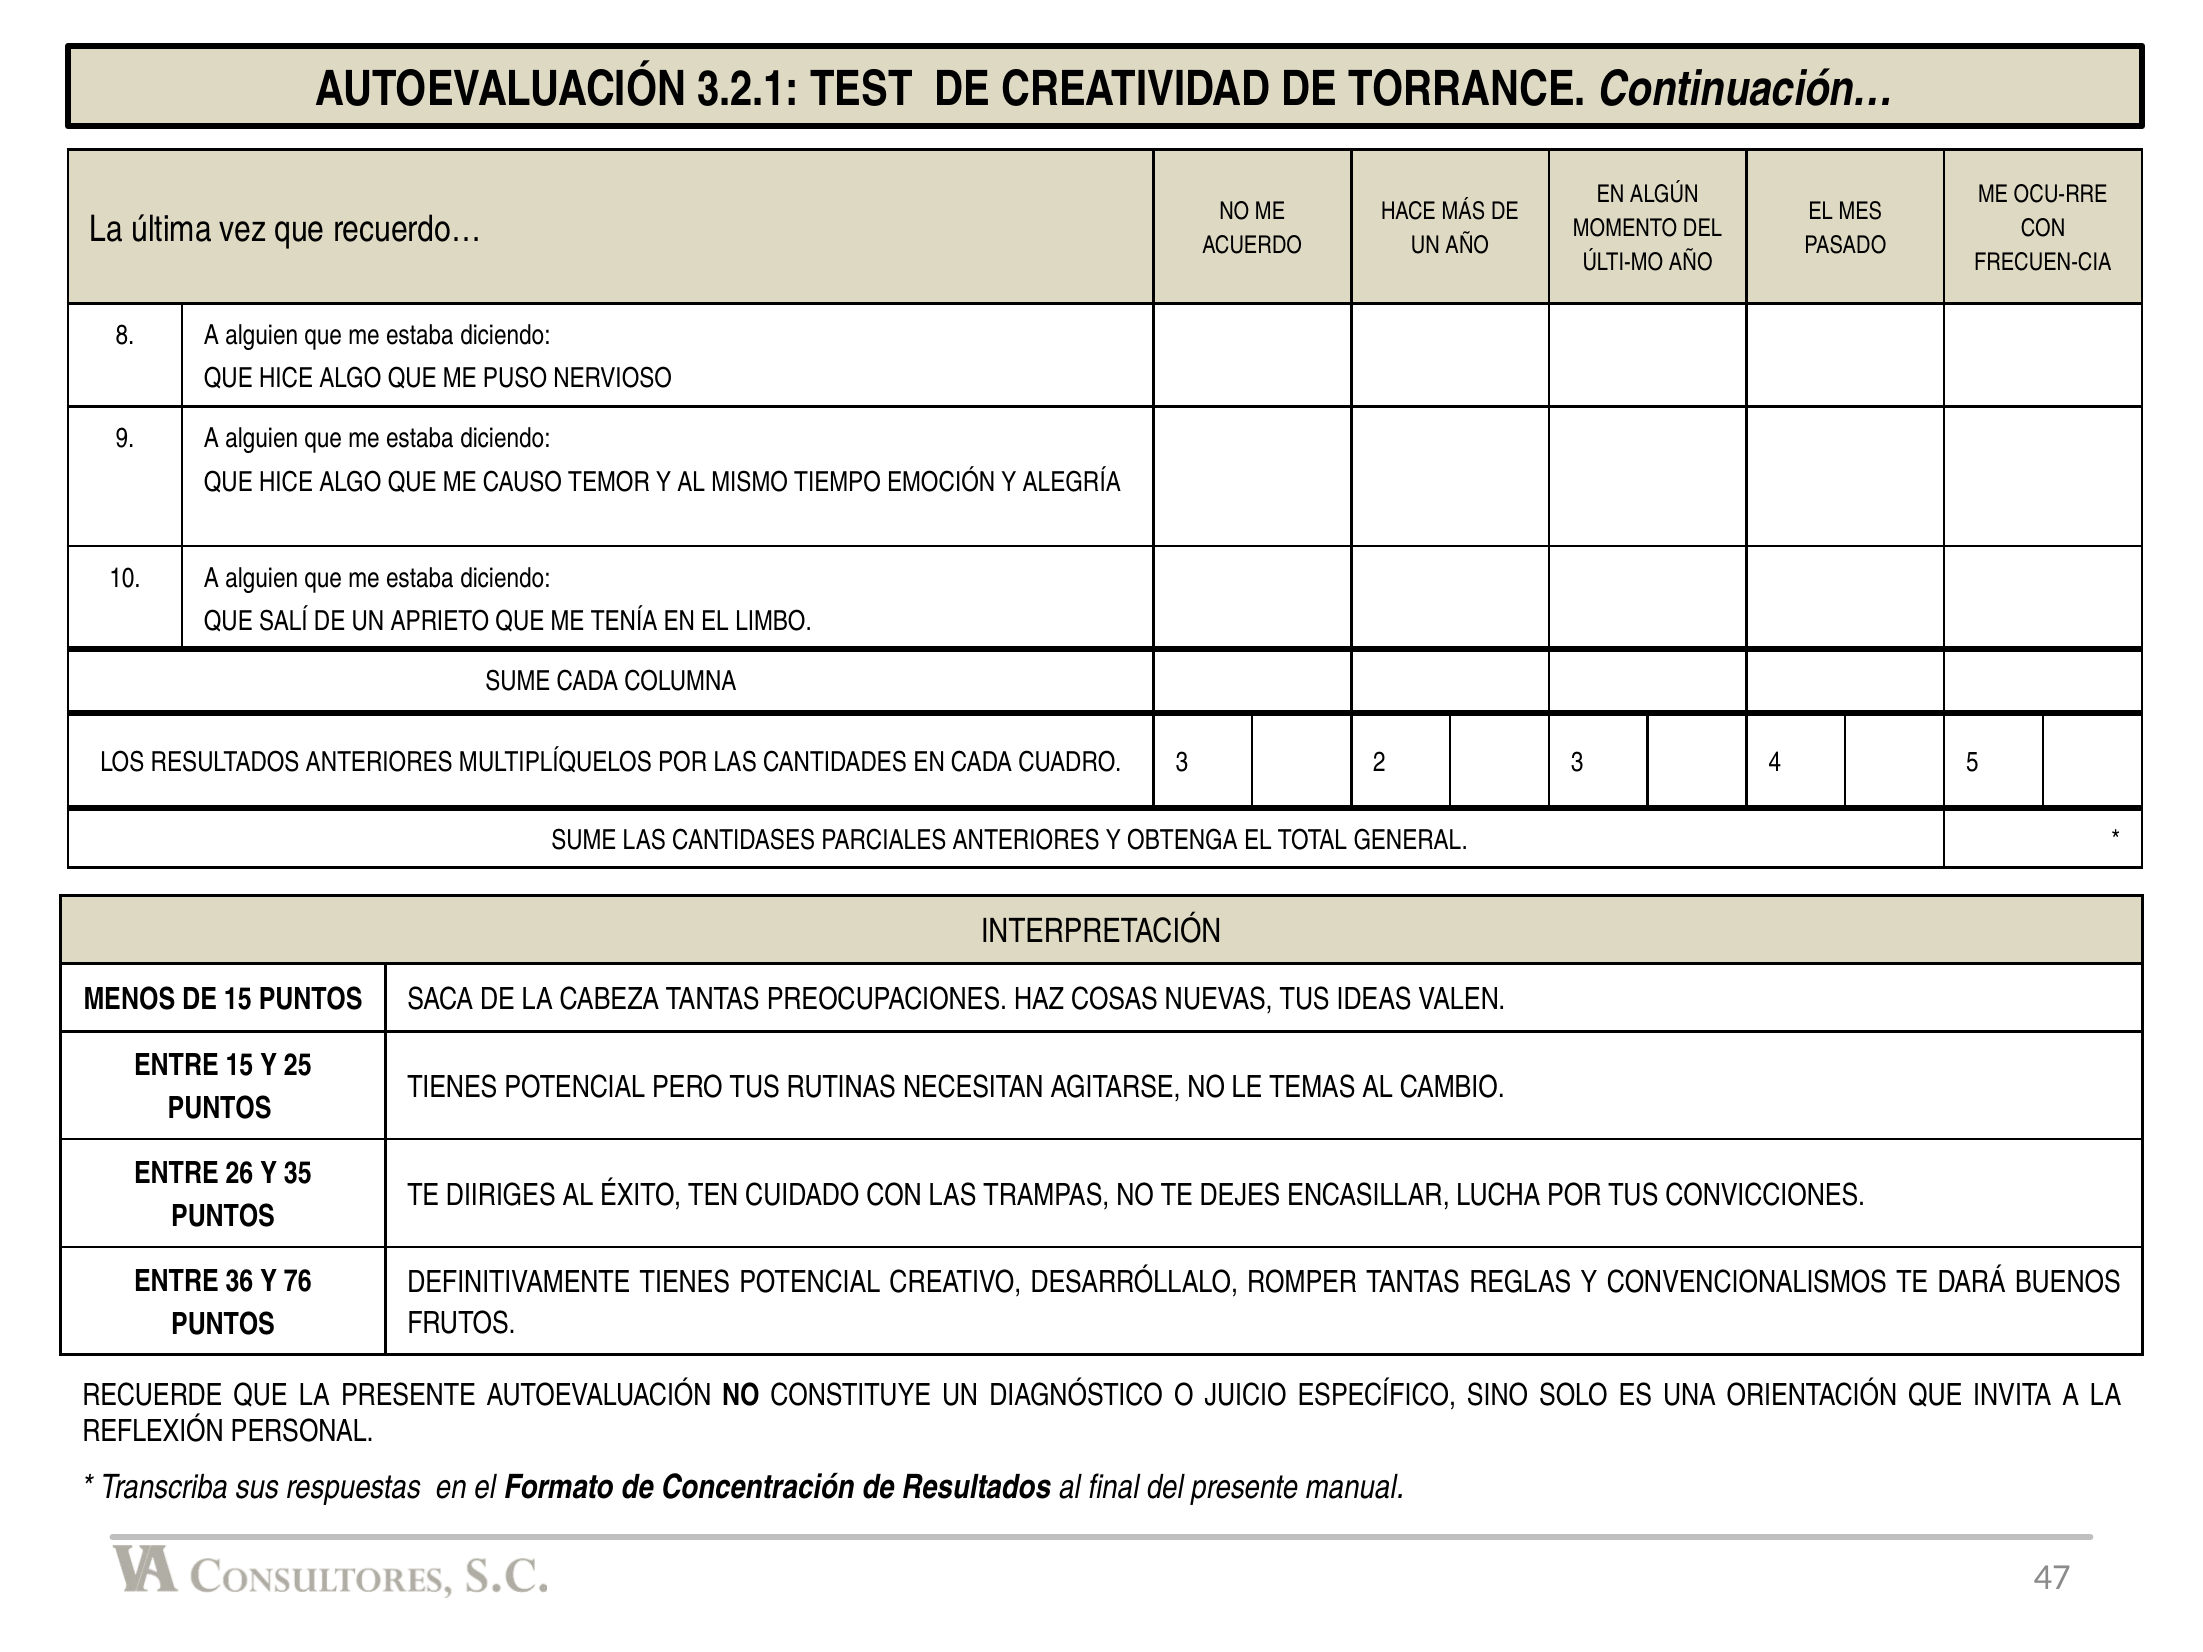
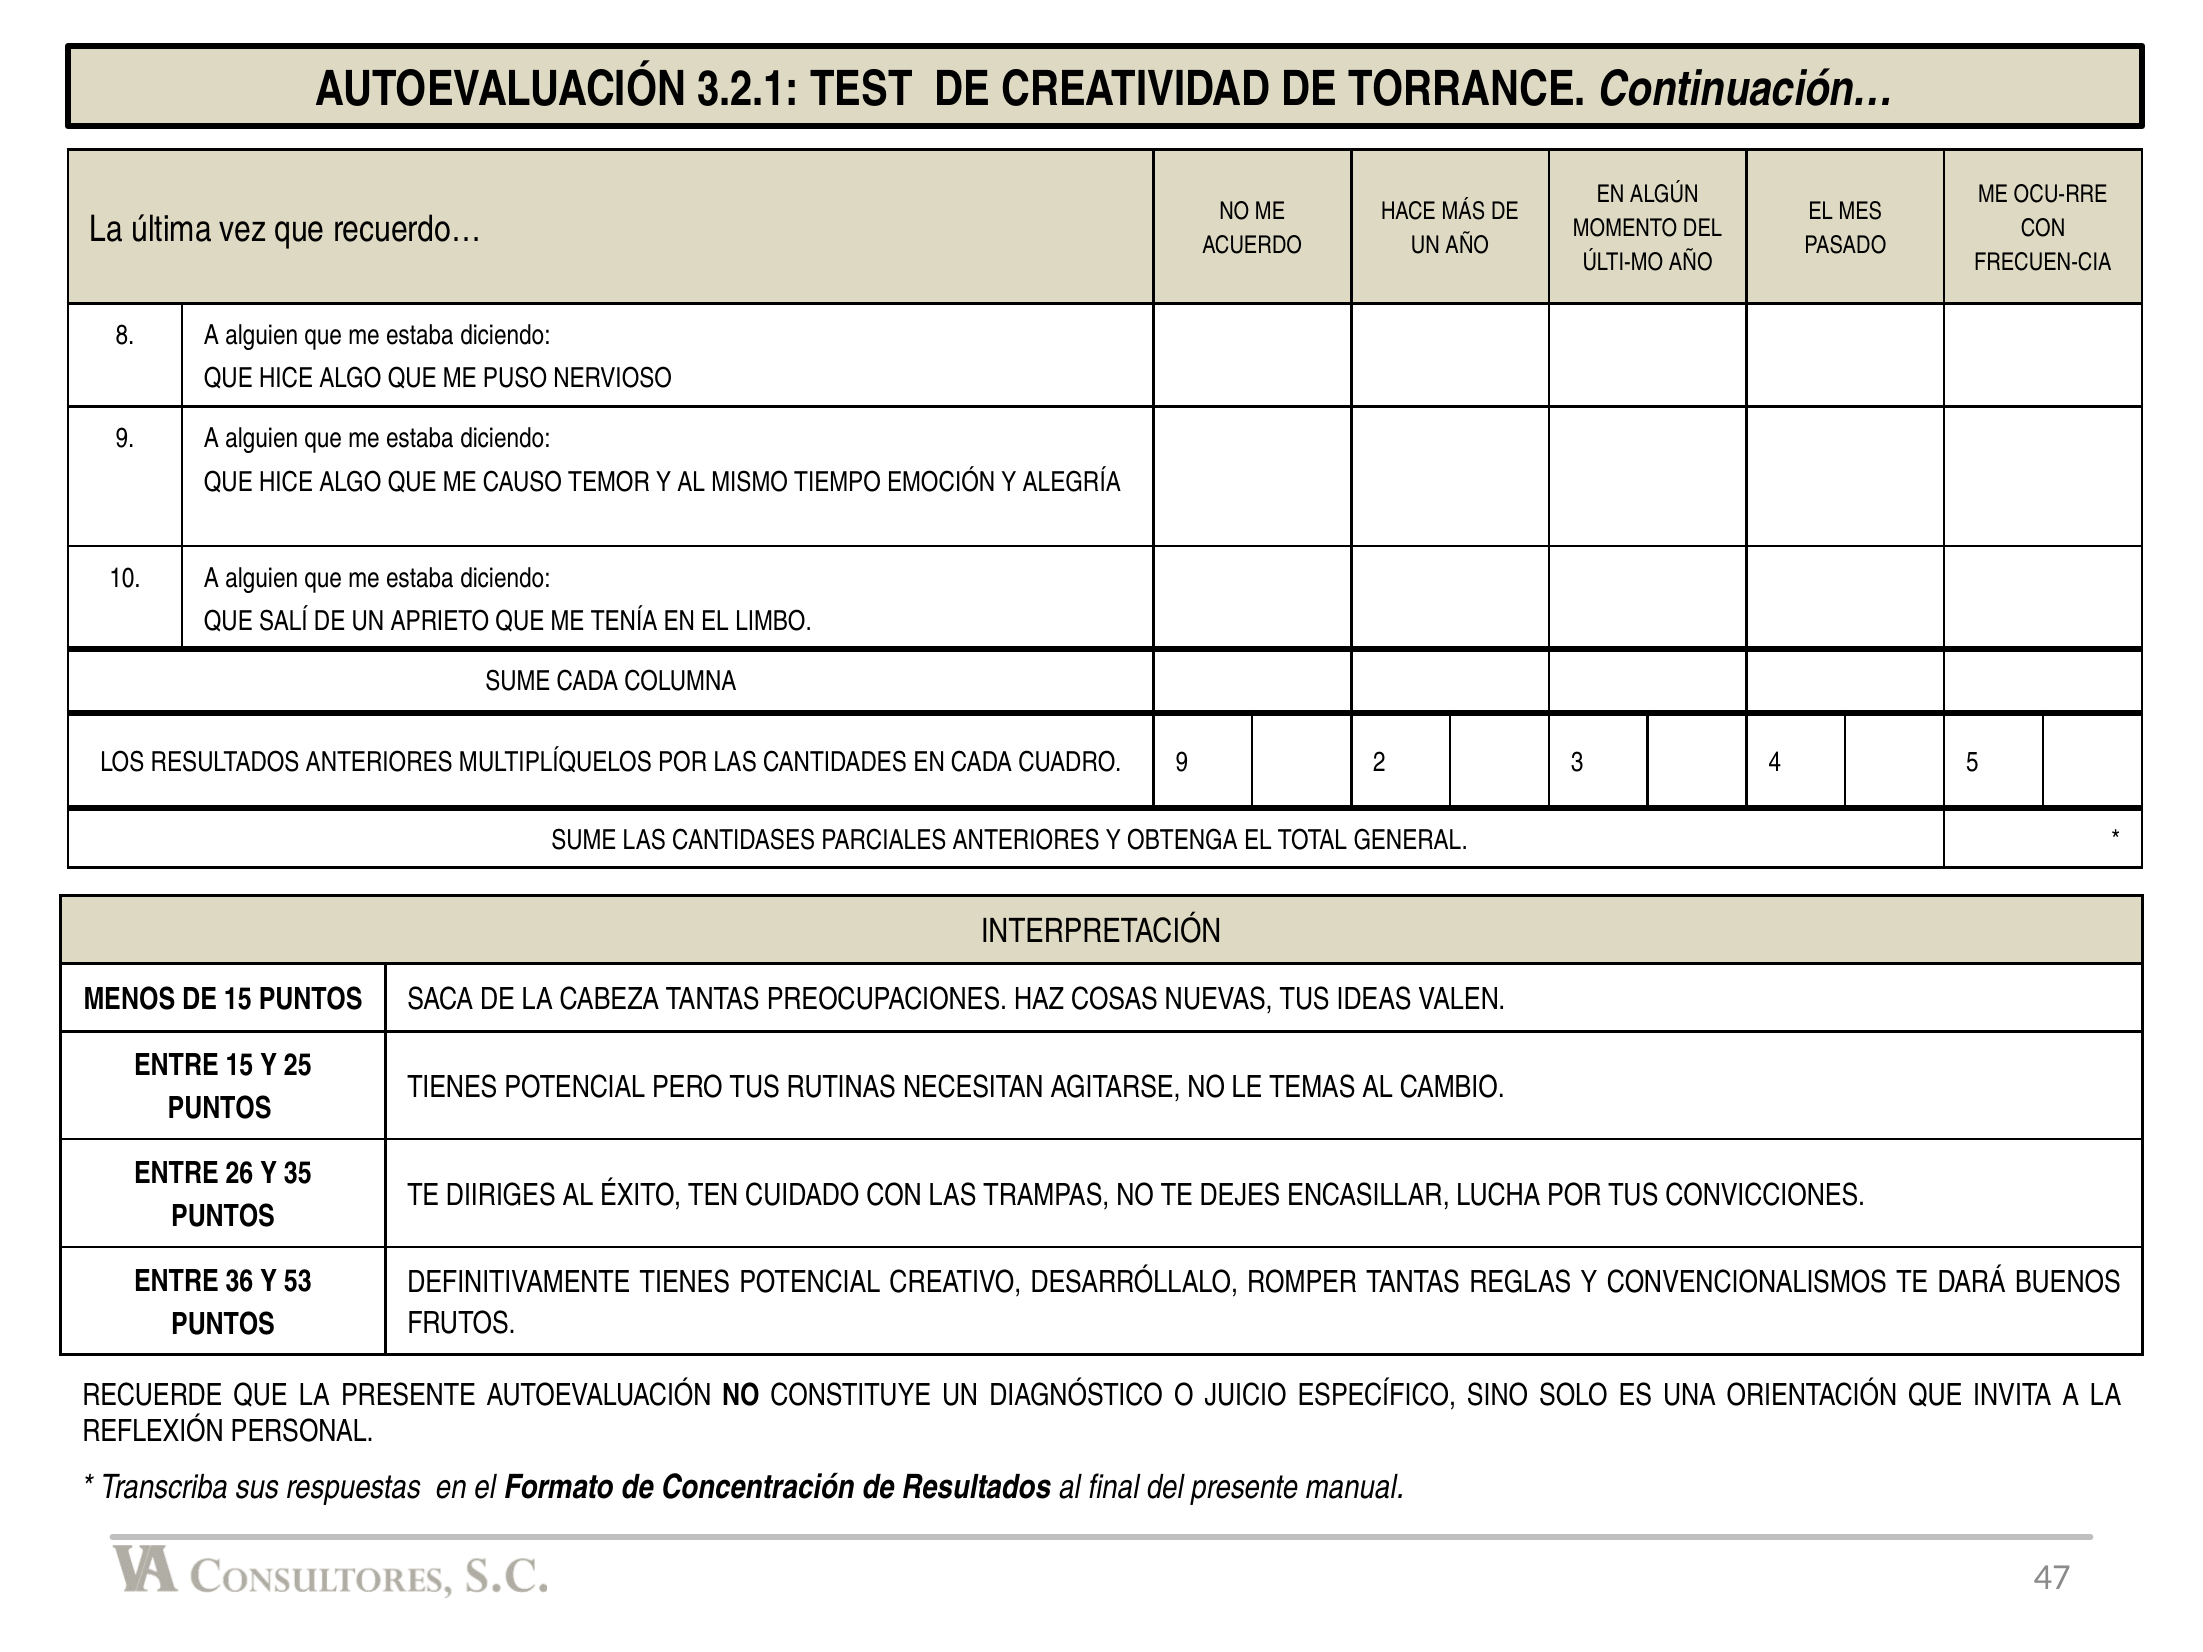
CUADRO 3: 3 -> 9 (1182, 763)
76: 76 -> 53 (298, 1282)
